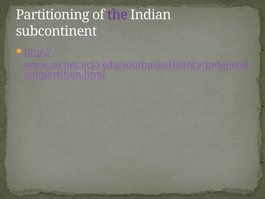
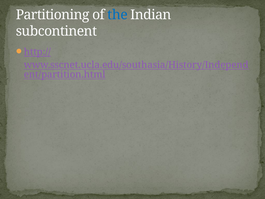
the colour: purple -> blue (118, 15)
